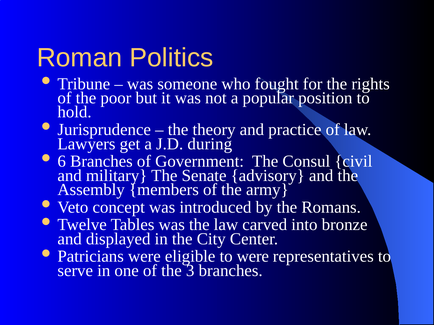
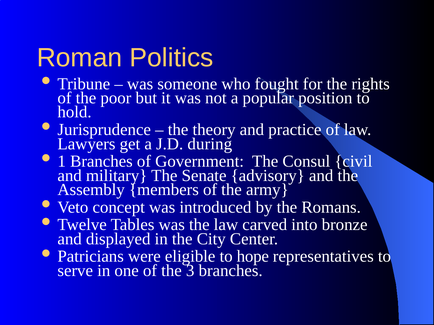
6: 6 -> 1 (62, 162)
to were: were -> hope (253, 257)
